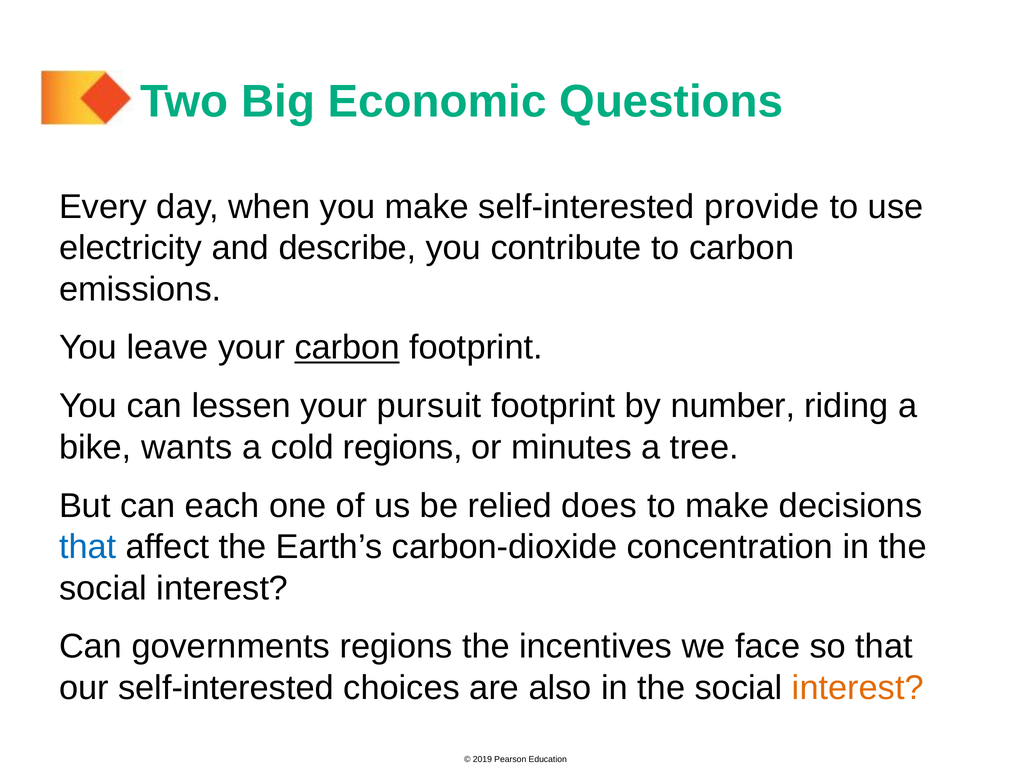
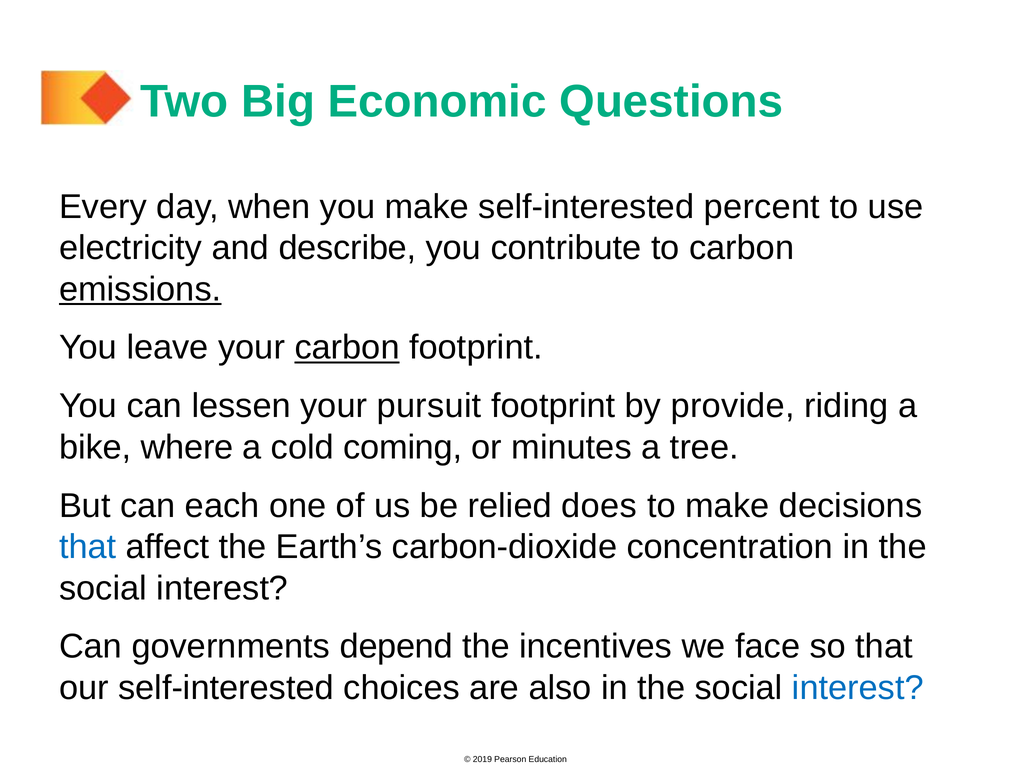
provide: provide -> percent (762, 207)
emissions underline: none -> present (140, 289)
number: number -> provide (733, 406)
wants: wants -> where (187, 447)
cold regions: regions -> coming (403, 447)
governments regions: regions -> depend (396, 647)
interest colour: orange -> blue (858, 688)
